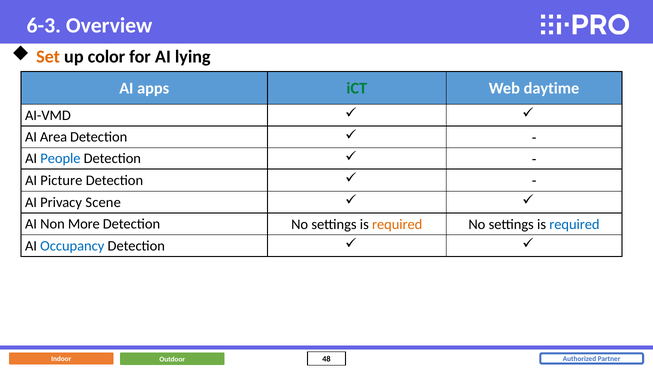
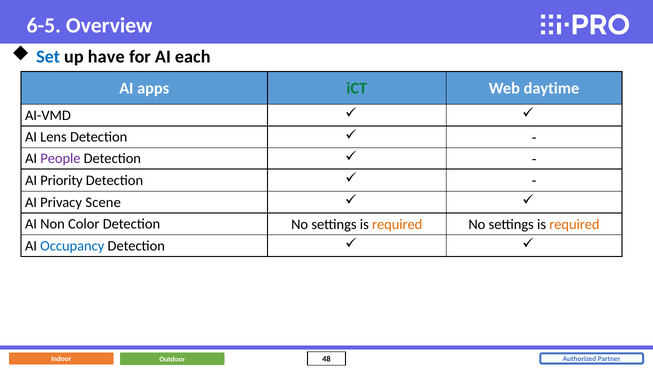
6-3: 6-3 -> 6-5 (44, 25)
Set colour: orange -> blue (48, 57)
color: color -> have (106, 57)
lying: lying -> each (193, 57)
Area: Area -> Lens (53, 137)
People colour: blue -> purple (60, 158)
Picture: Picture -> Priority (62, 180)
More: More -> Color (84, 224)
required colour: blue -> orange (574, 224)
